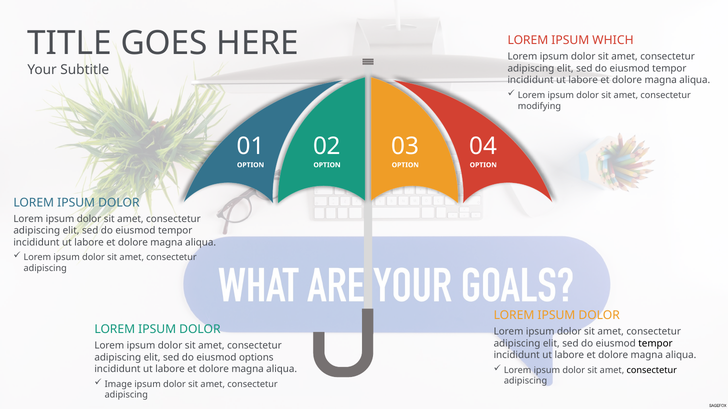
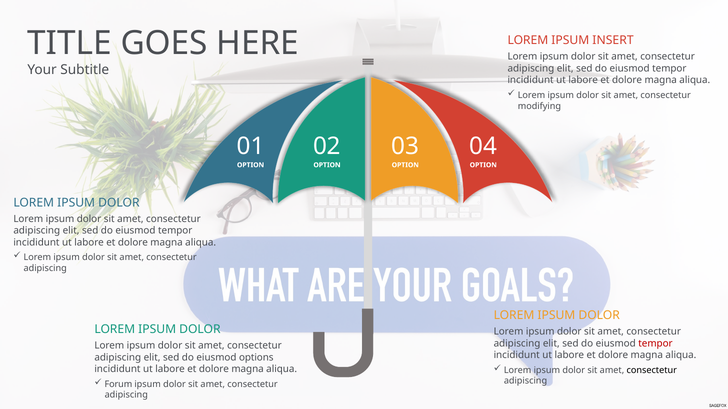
WHICH: WHICH -> INSERT (613, 40)
tempor colour: black -> red (655, 344)
Image: Image -> Forum (118, 385)
